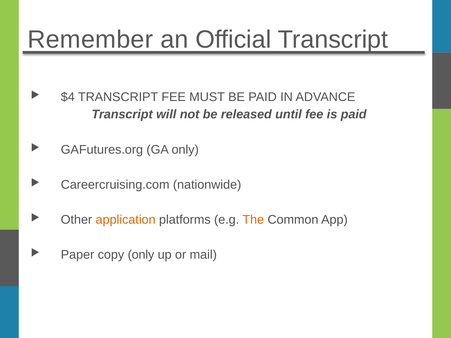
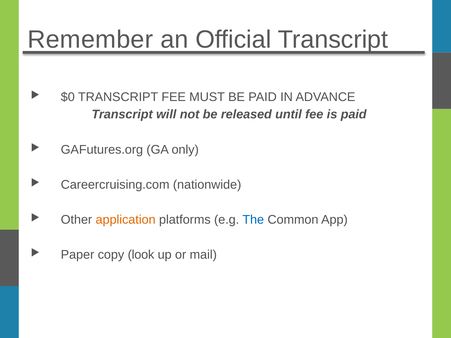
$4: $4 -> $0 (68, 97)
The colour: orange -> blue (253, 220)
copy only: only -> look (141, 255)
